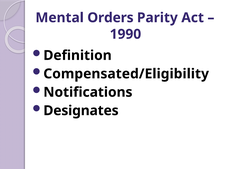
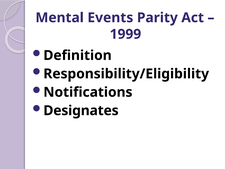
Orders: Orders -> Events (110, 18)
1990: 1990 -> 1999 (125, 34)
Compensated/Eligibility: Compensated/Eligibility -> Responsibility/Eligibility (126, 74)
